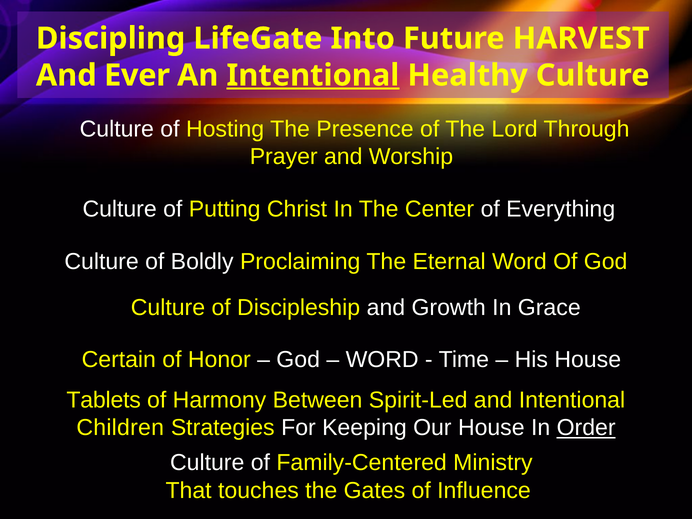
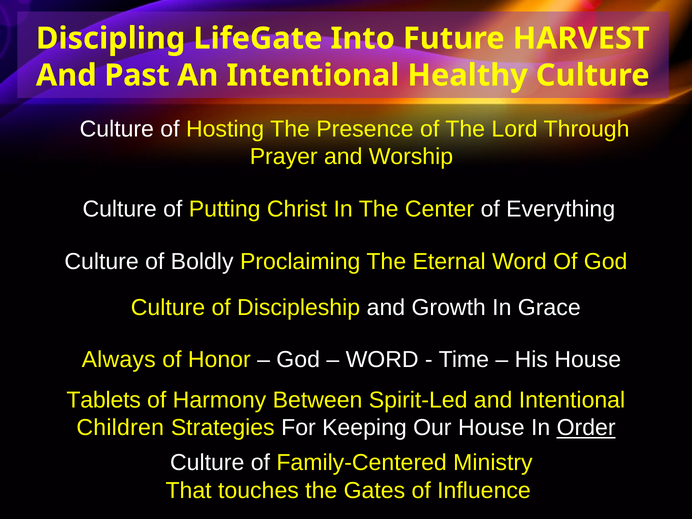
Ever: Ever -> Past (137, 75)
Intentional underline: present -> none (313, 75)
Certain: Certain -> Always (119, 360)
